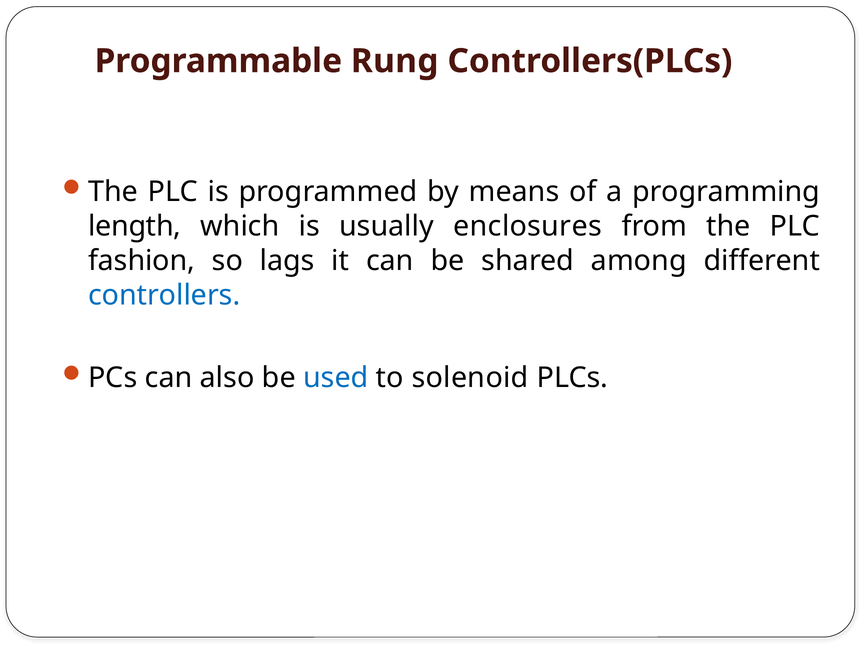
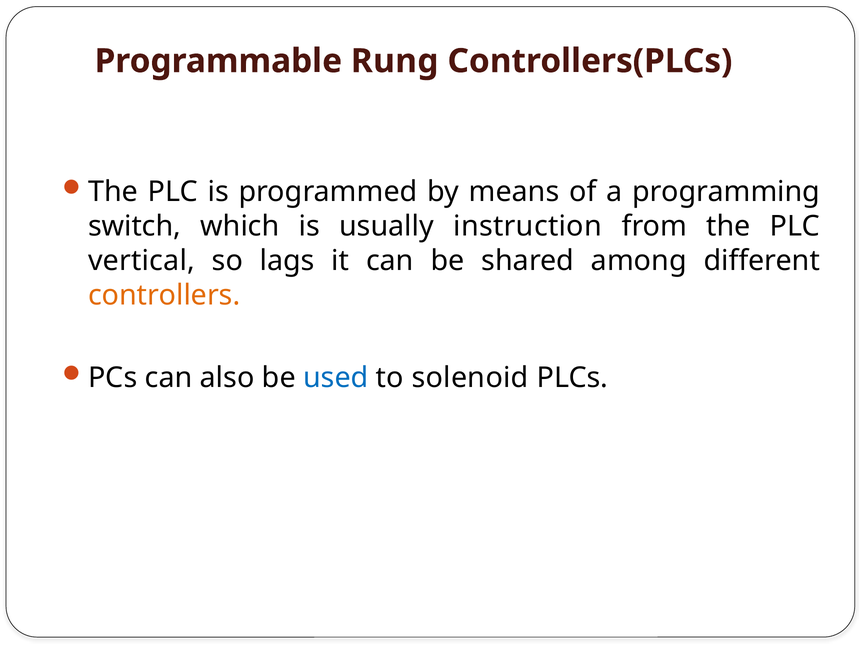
length: length -> switch (135, 226)
enclosures: enclosures -> instruction (528, 226)
fashion: fashion -> vertical (141, 261)
controllers colour: blue -> orange (164, 295)
